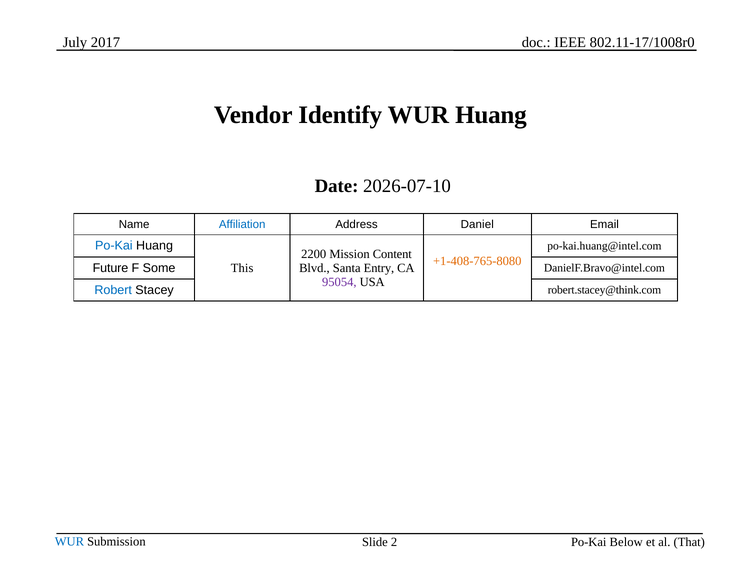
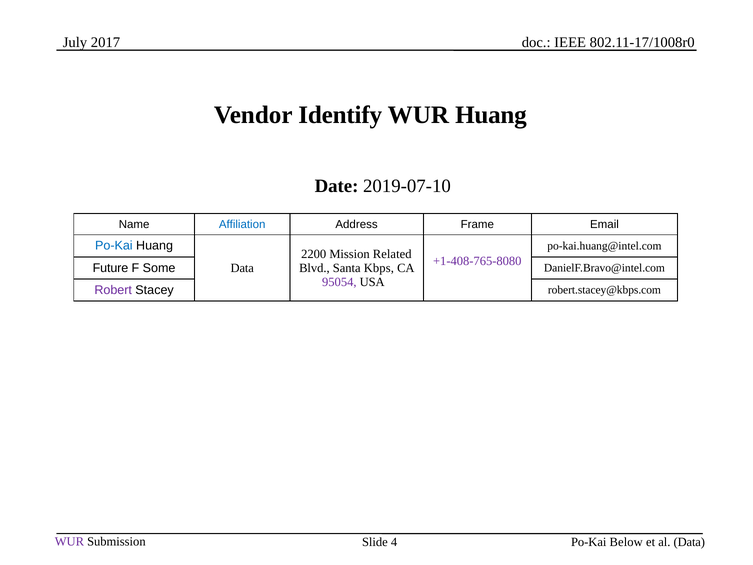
2026-07-10: 2026-07-10 -> 2019-07-10 (407, 186)
Daniel: Daniel -> Frame (477, 224)
Content: Content -> Related (392, 254)
+1-408-765-8080 colour: orange -> purple (477, 261)
This: This -> Data (242, 268)
Entry: Entry -> Kbps (379, 268)
Robert colour: blue -> purple (113, 290)
robert.stacey@think.com: robert.stacey@think.com -> robert.stacey@kbps.com (604, 290)
WUR colour: blue -> purple (69, 542)
2: 2 -> 4 (394, 542)
al That: That -> Data (689, 542)
